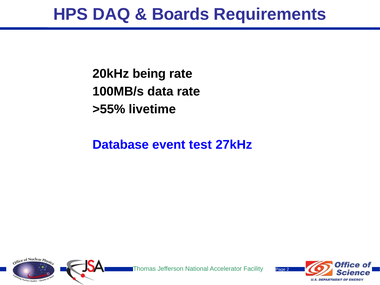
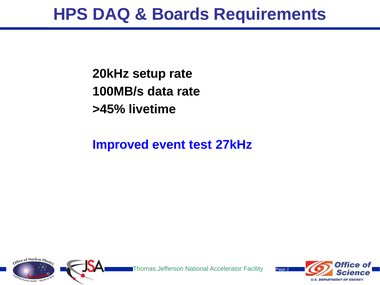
being: being -> setup (149, 74)
>55%: >55% -> >45% (109, 109)
Database: Database -> Improved (121, 145)
